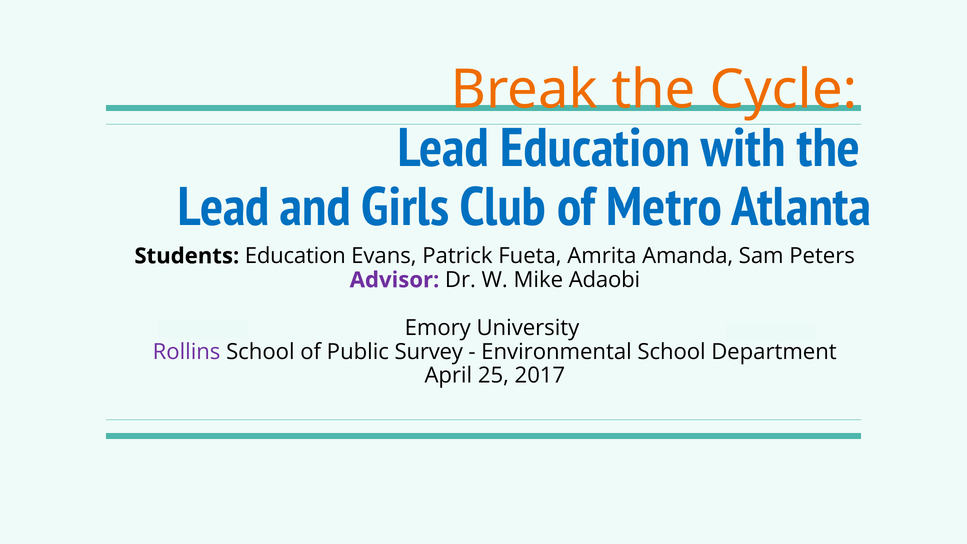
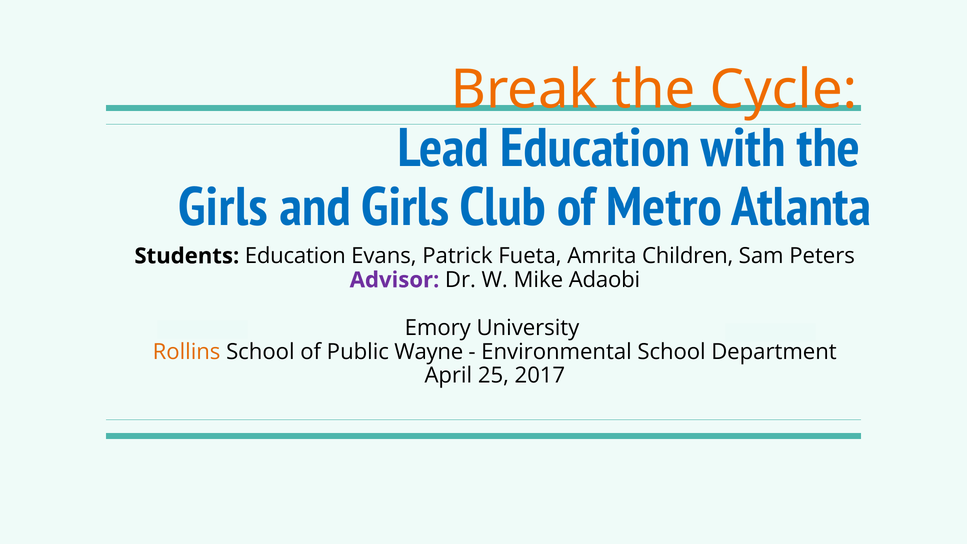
Lead: Lead -> Girls (223, 207)
Amanda: Amanda -> Children (688, 256)
Rollins colour: purple -> orange (187, 352)
Survey: Survey -> Wayne (429, 352)
